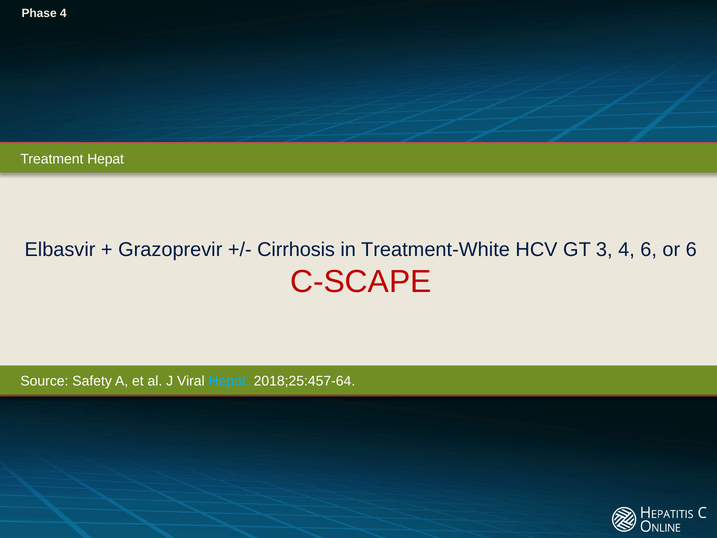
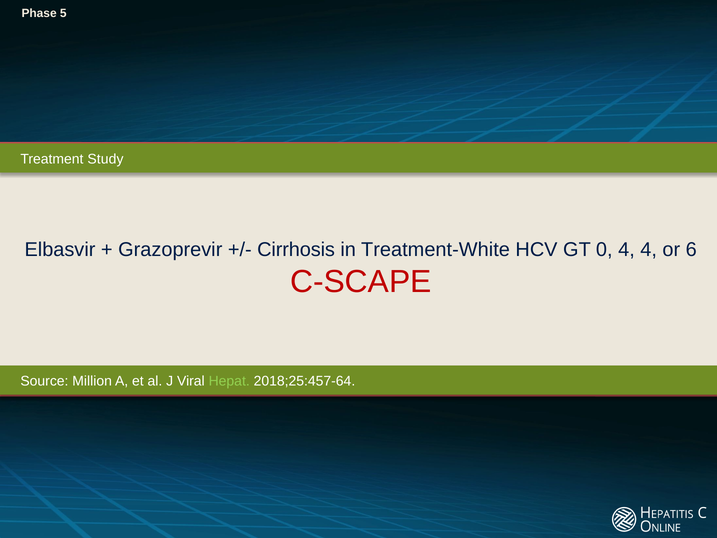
Phase 4: 4 -> 5 (63, 13)
Treatment Hepat: Hepat -> Study (105, 159)
3: 3 -> 0 (604, 250)
4 6: 6 -> 4 (649, 250)
Safety: Safety -> Million (92, 381)
Hepat colour: light blue -> light green (229, 381)
